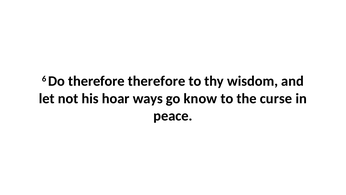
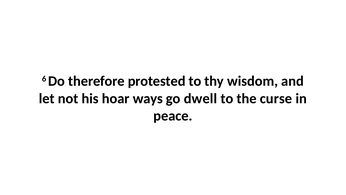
therefore therefore: therefore -> protested (157, 81)
know: know -> dwell (200, 98)
